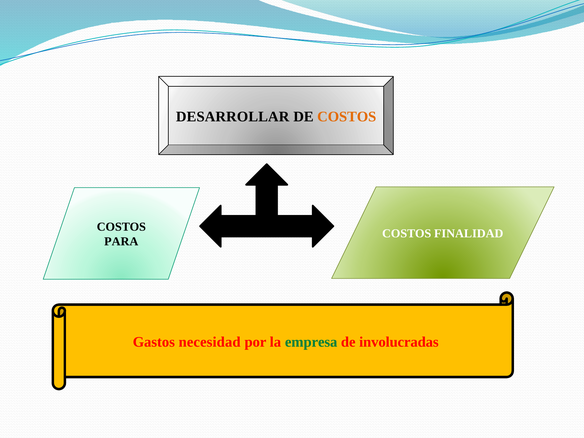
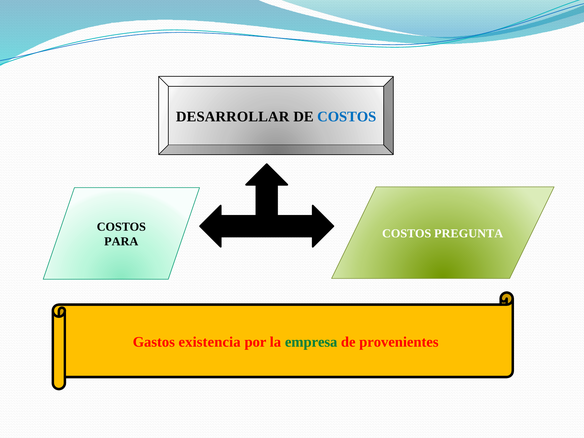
COSTOS colour: orange -> blue (347, 117)
FINALIDAD: FINALIDAD -> PREGUNTA (469, 233)
necesidad: necesidad -> existencia (210, 342)
involucradas: involucradas -> provenientes (399, 342)
